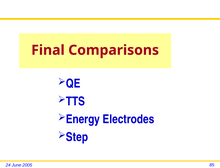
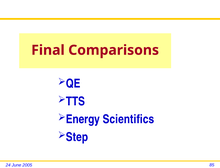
Electrodes: Electrodes -> Scientifics (128, 119)
